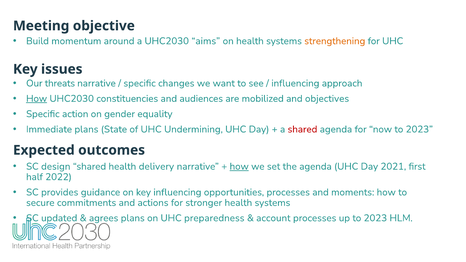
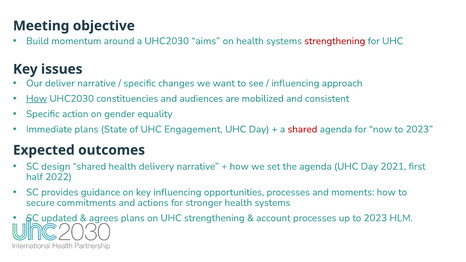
strengthening colour: orange -> red (335, 41)
threats: threats -> deliver (60, 83)
objectives: objectives -> consistent (327, 99)
Undermining: Undermining -> Engagement (193, 129)
how underline: present -> none (239, 166)
UHC preparedness: preparedness -> strengthening (214, 218)
